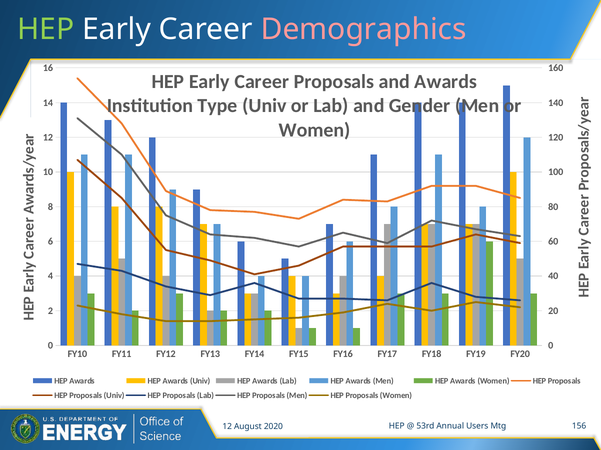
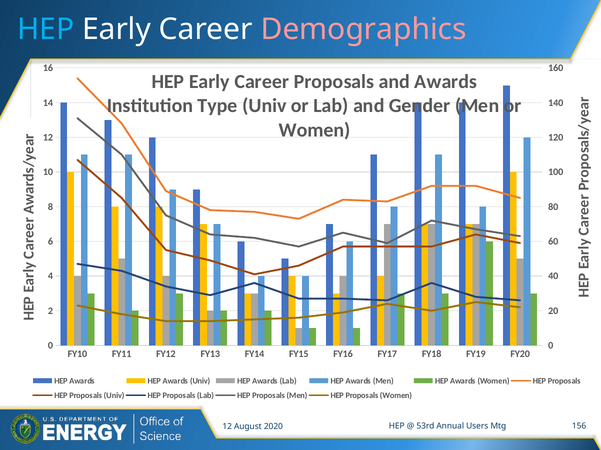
HEP colour: light green -> light blue (46, 29)
